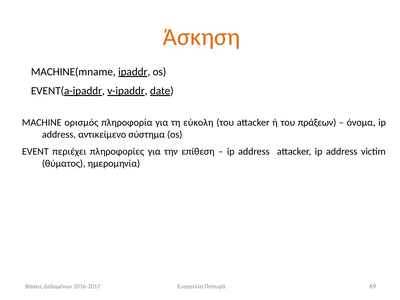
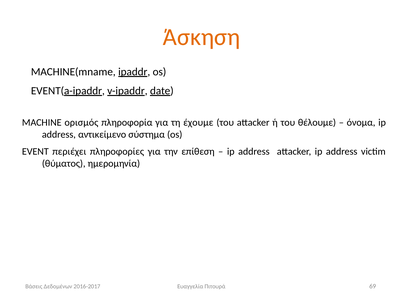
εύκολη: εύκολη -> έχουμε (198, 123)
πράξεων: πράξεων -> θέλουμε (317, 123)
